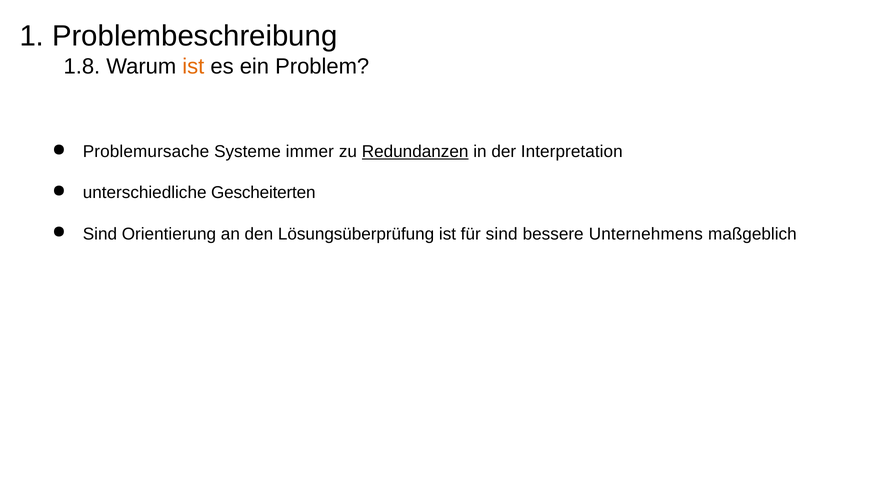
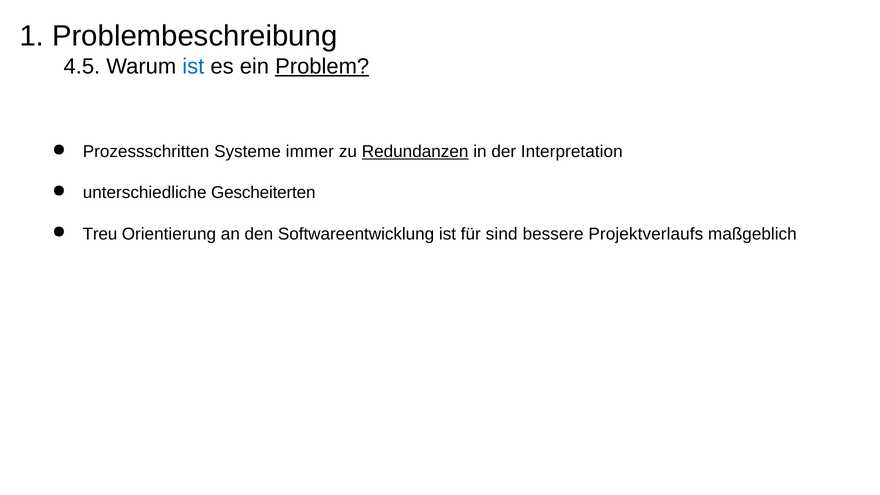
1.8: 1.8 -> 4.5 (82, 66)
ist colour: orange -> blue (193, 66)
Problem underline: none -> present (322, 66)
Problemursache: Problemursache -> Prozessschritten (146, 152)
Sind: Sind -> Treu (100, 234)
Lösungsüberprüfung: Lösungsüberprüfung -> Softwareentwicklung (356, 234)
Unternehmens: Unternehmens -> Projektverlaufs (646, 234)
